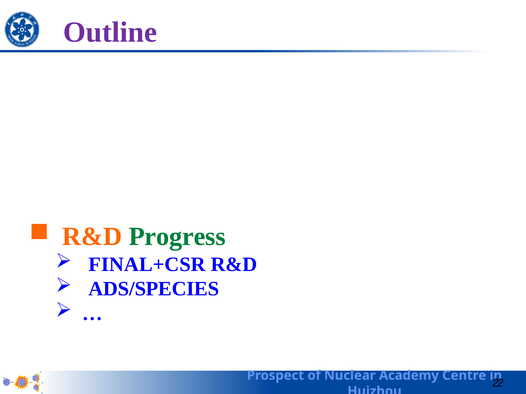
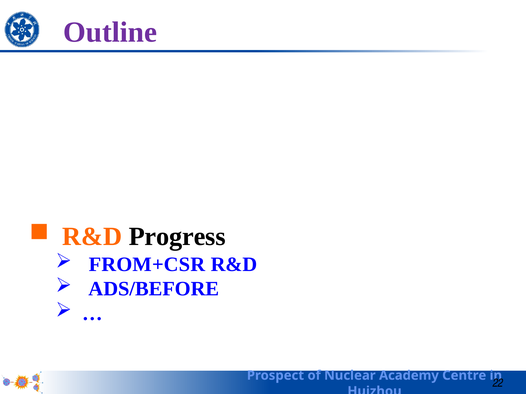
Progress colour: green -> black (177, 237)
FINAL+CSR: FINAL+CSR -> FROM+CSR (147, 265)
ADS/SPECIES: ADS/SPECIES -> ADS/BEFORE (154, 289)
